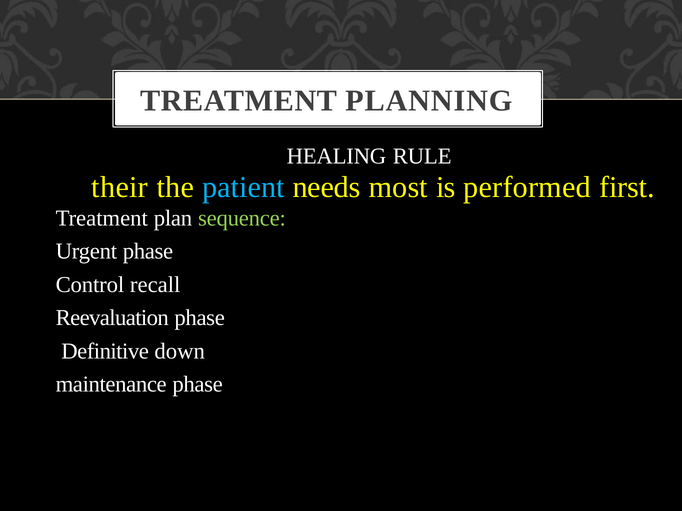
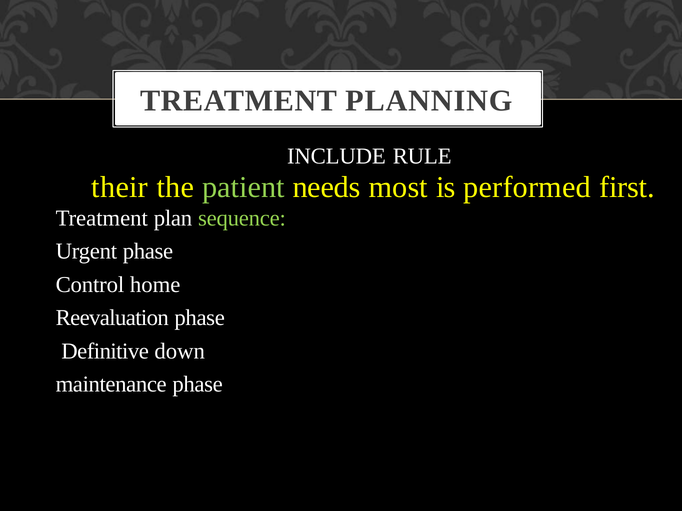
HEALING: HEALING -> INCLUDE (336, 156)
patient colour: light blue -> light green (243, 188)
recall: recall -> home (155, 285)
